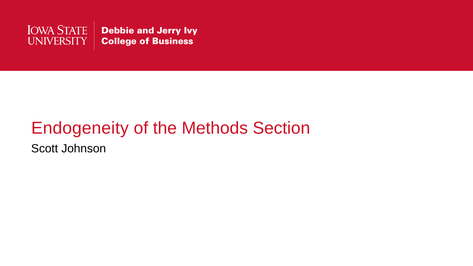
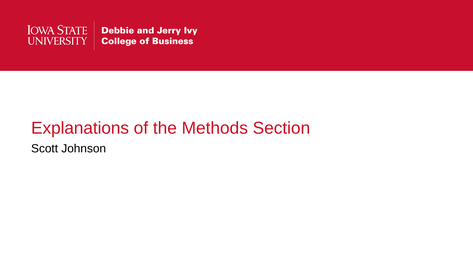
Endogeneity: Endogeneity -> Explanations (80, 128)
